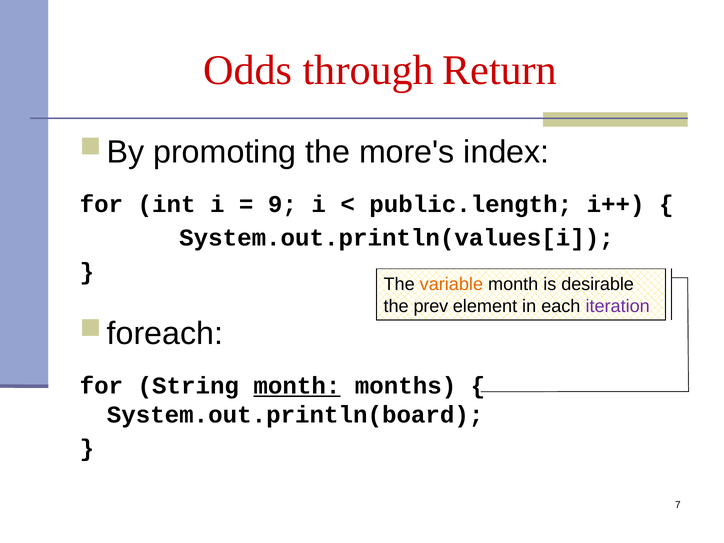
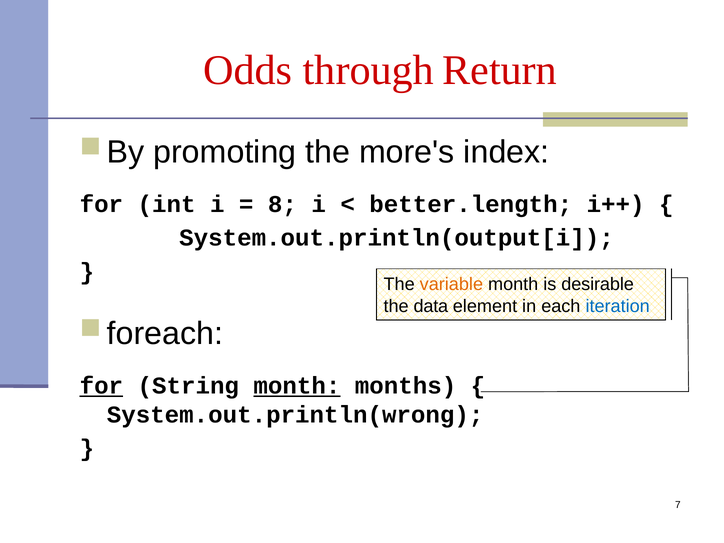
9: 9 -> 8 (282, 204)
public.length: public.length -> better.length (471, 204)
System.out.println(values[i: System.out.println(values[i -> System.out.println(output[i (396, 238)
prev: prev -> data (431, 306)
iteration colour: purple -> blue (618, 306)
for underline: none -> present (101, 386)
System.out.println(board: System.out.println(board -> System.out.println(wrong (295, 415)
